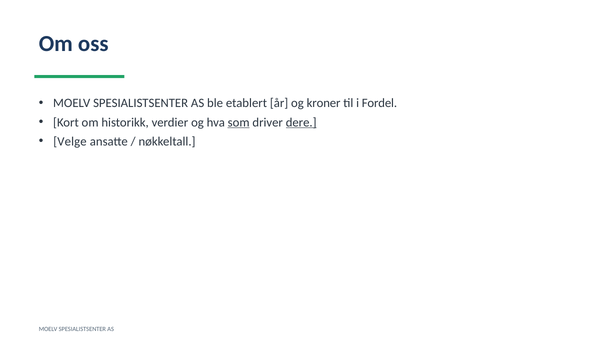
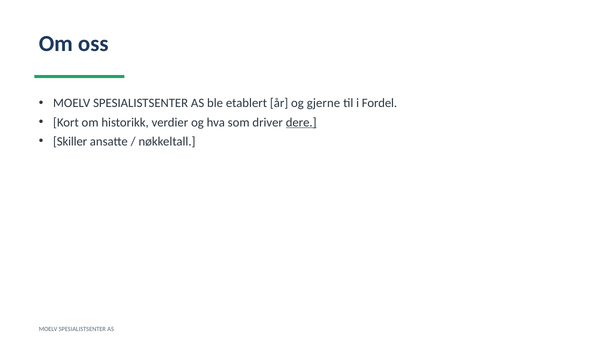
kroner: kroner -> gjerne (323, 103)
som underline: present -> none (239, 122)
Velge: Velge -> Skiller (70, 141)
